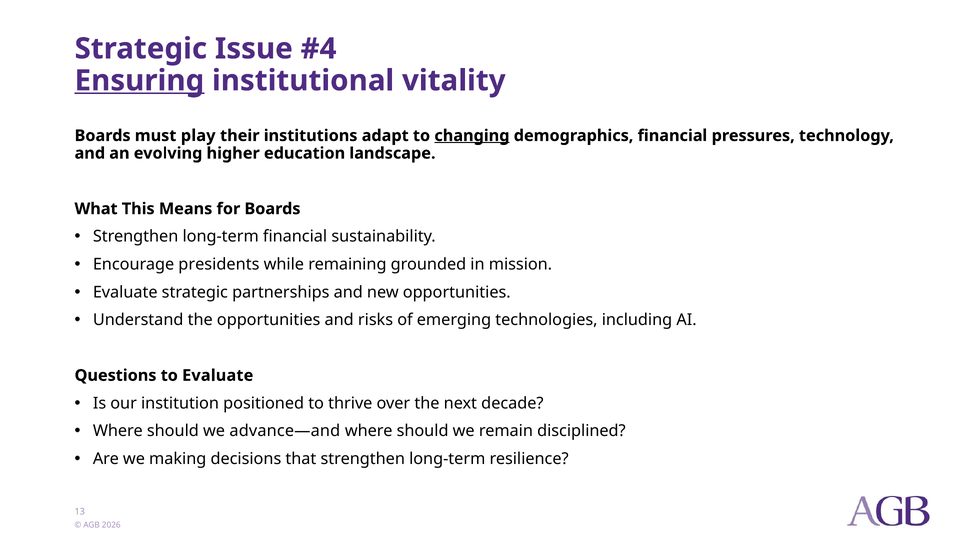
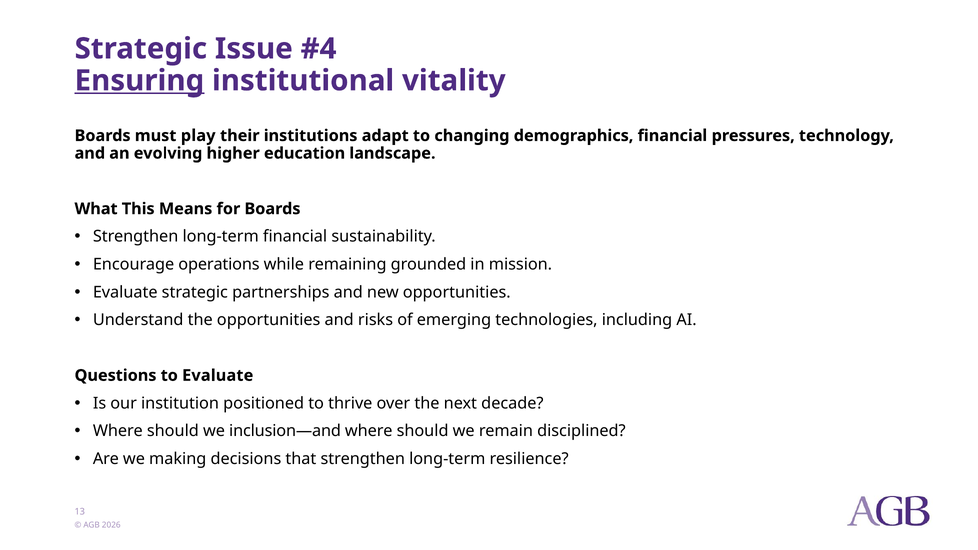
changing underline: present -> none (472, 136)
presidents: presidents -> operations (219, 264)
advance—and: advance—and -> inclusion—and (285, 431)
